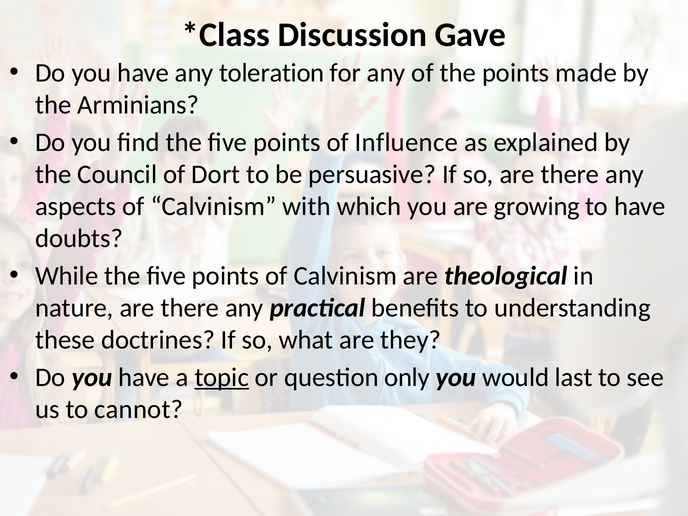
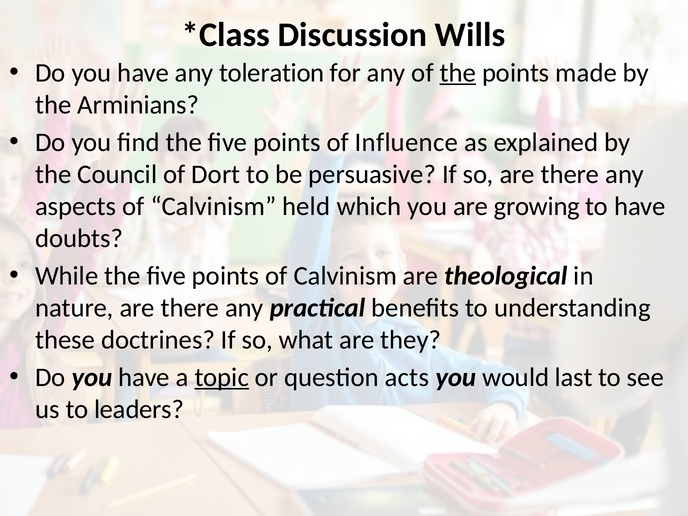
Gave: Gave -> Wills (470, 35)
the underline: none -> present (458, 73)
with: with -> held (306, 206)
only: only -> acts (407, 377)
cannot: cannot -> leaders (139, 409)
